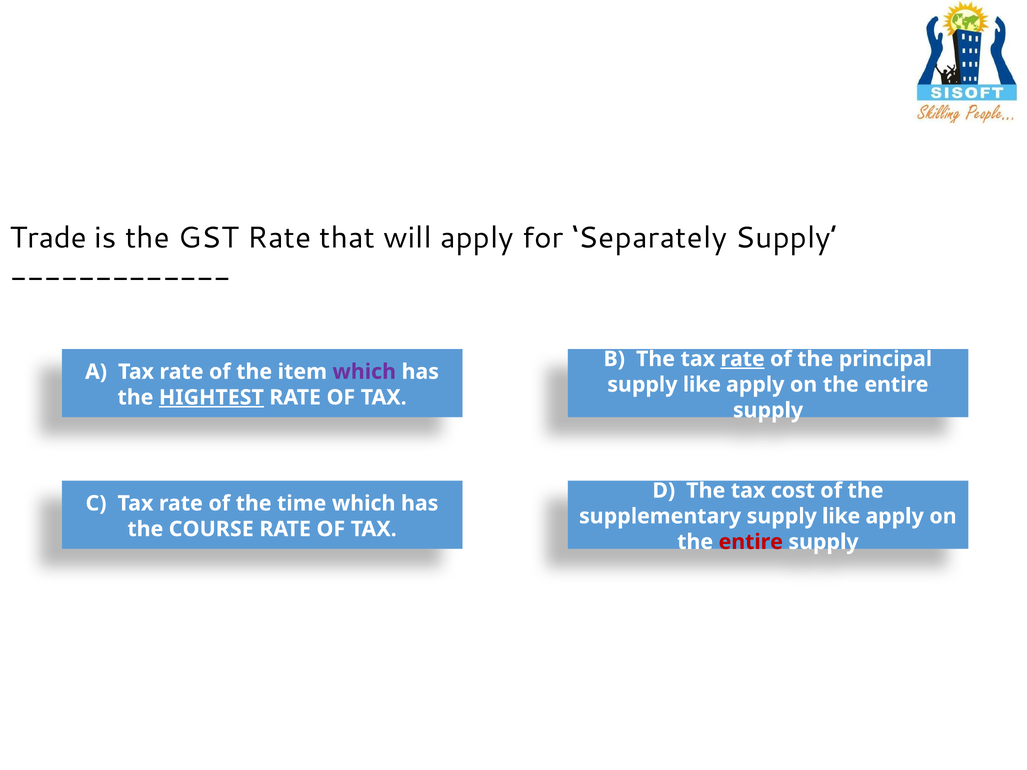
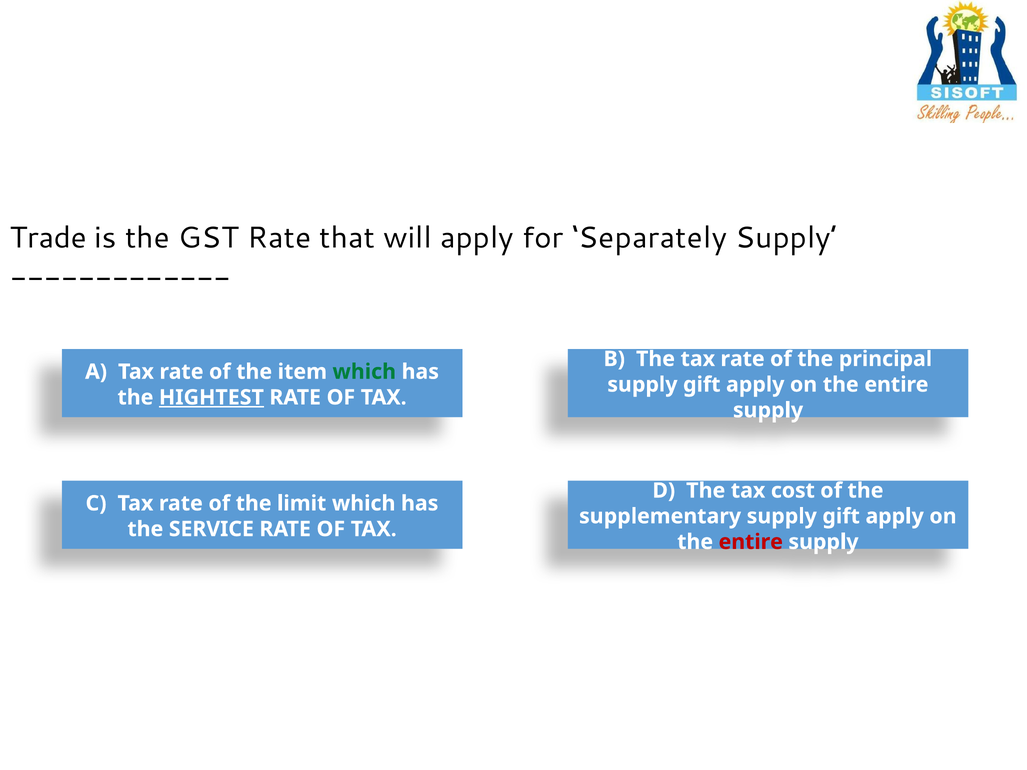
rate underline: present -> none (743, 359)
which colour: purple -> green (364, 372)
like: like -> gift (702, 385)
time: time -> limit (302, 504)
supplementary supply like: like -> gift (841, 516)
COURSE: COURSE -> SERVICE (211, 529)
